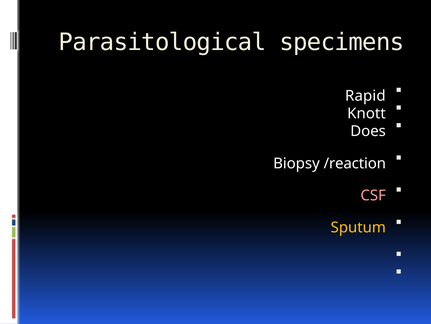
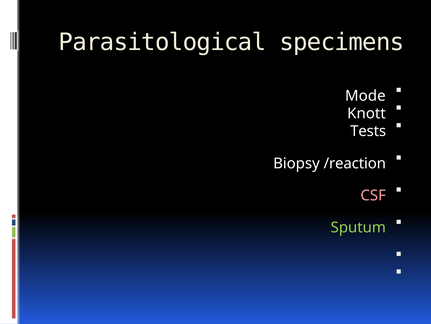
Rapid: Rapid -> Mode (365, 96)
Does: Does -> Tests (368, 131)
Sputum colour: yellow -> light green (358, 227)
